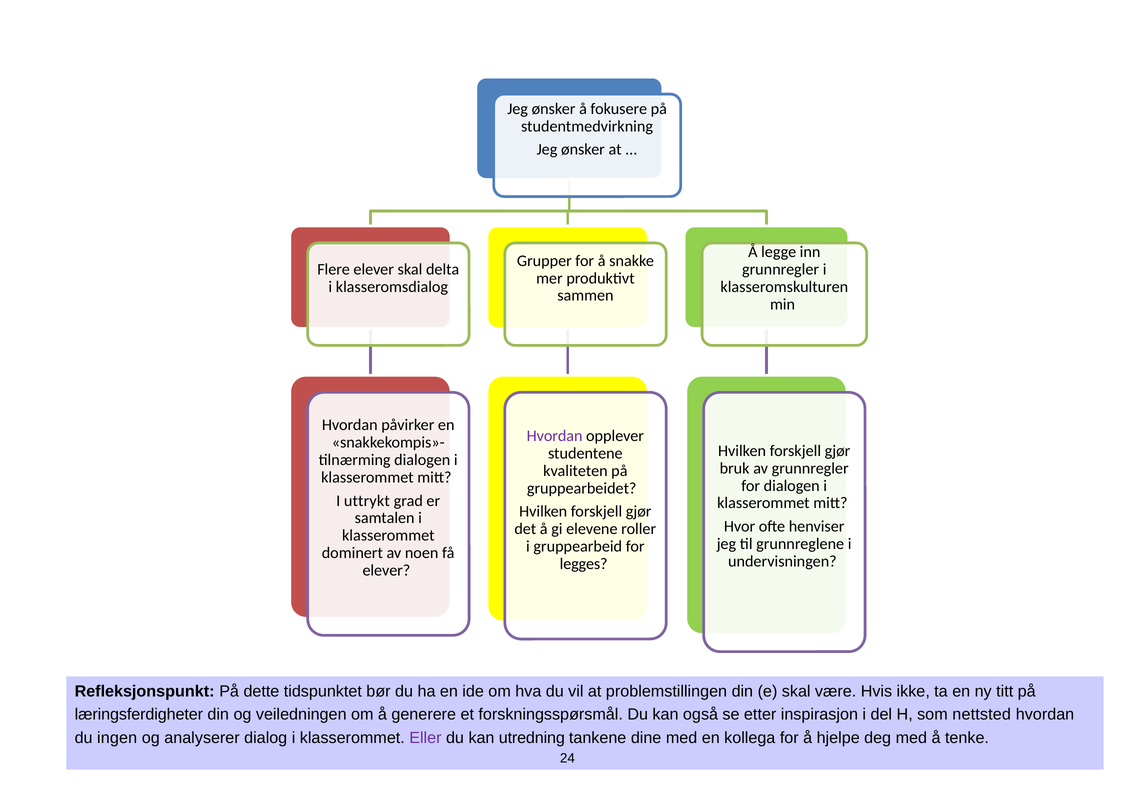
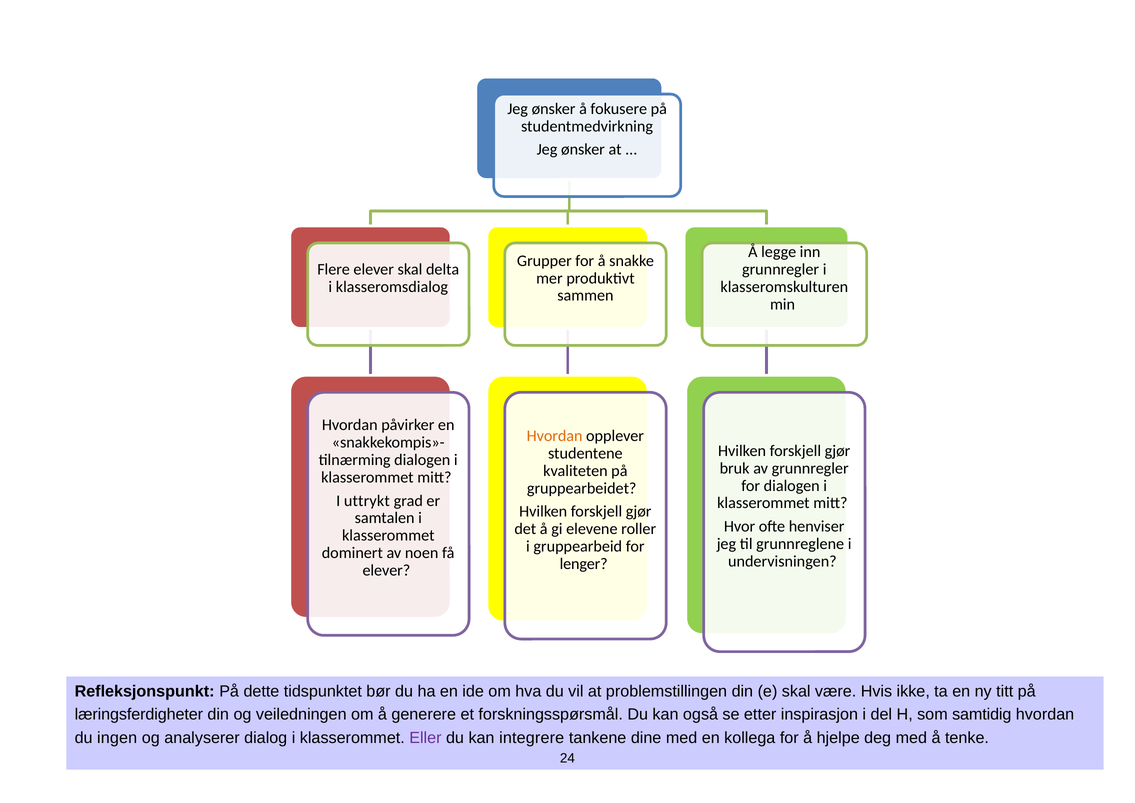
Hvordan colour: purple -> orange (555, 436)
legges: legges -> lenger (584, 564)
nettsted: nettsted -> samtidig (982, 714)
utredning: utredning -> integrere (532, 738)
